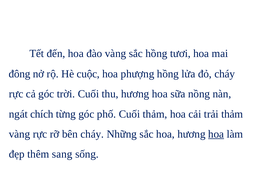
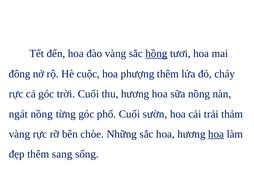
hồng underline: none -> present (156, 54)
phượng hồng: hồng -> thêm (168, 74)
ngát chích: chích -> nồng (42, 114)
Cuối thảm: thảm -> sườn (155, 114)
bên cháy: cháy -> chòe (92, 134)
